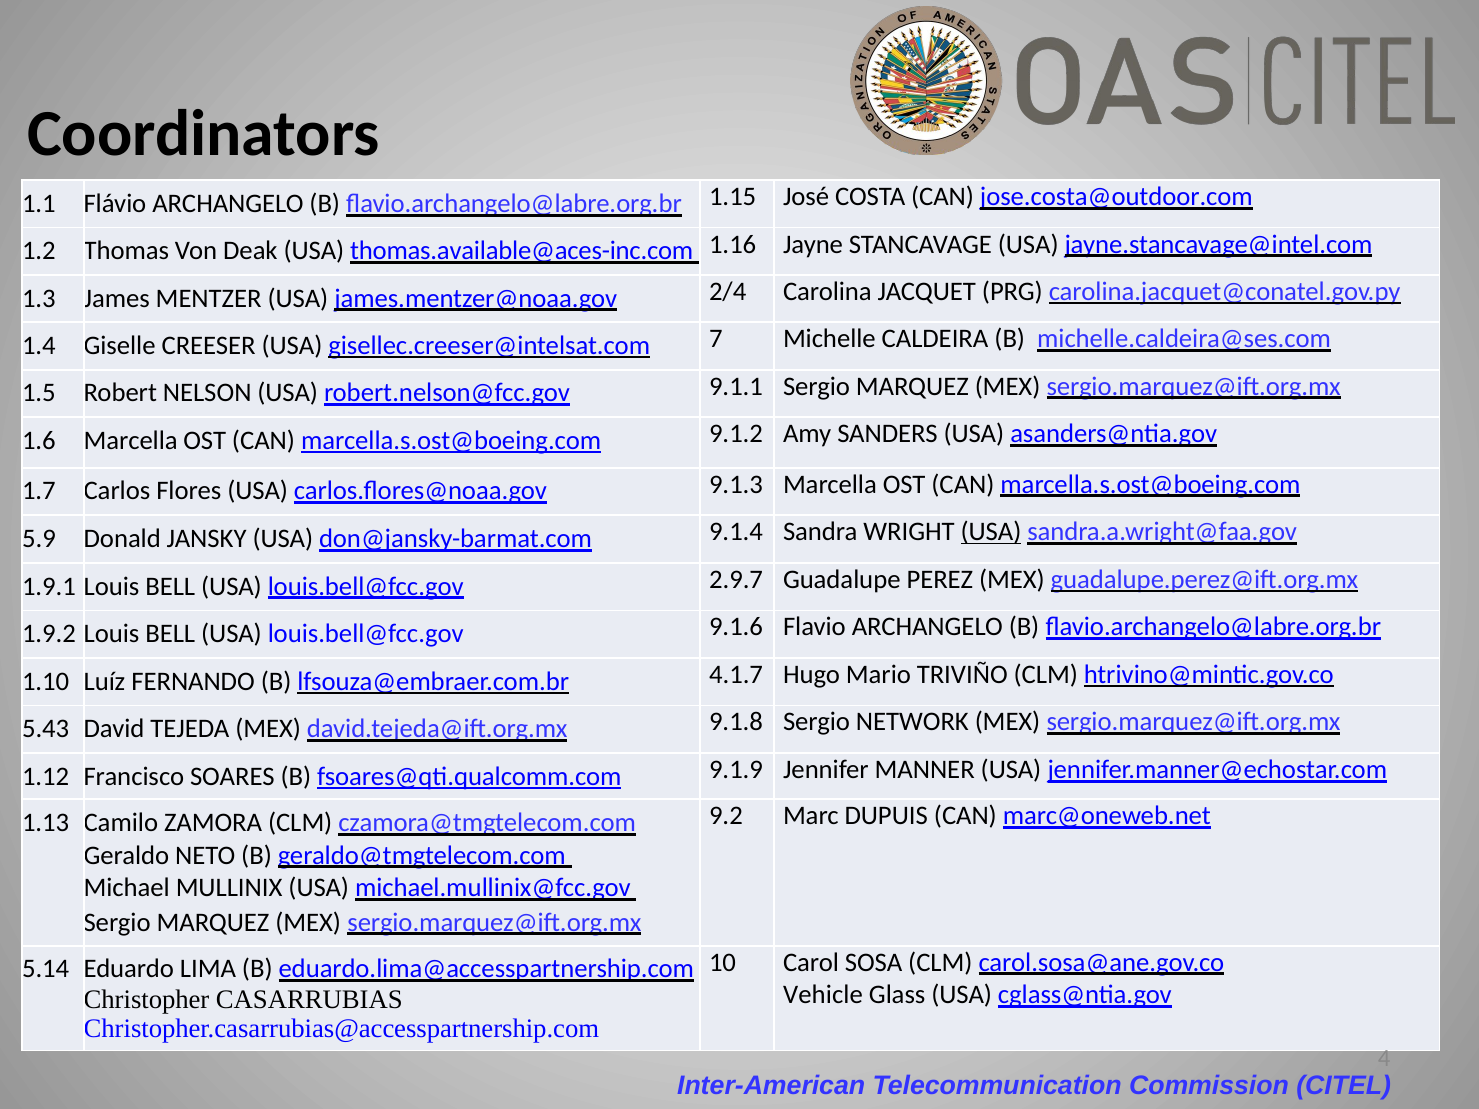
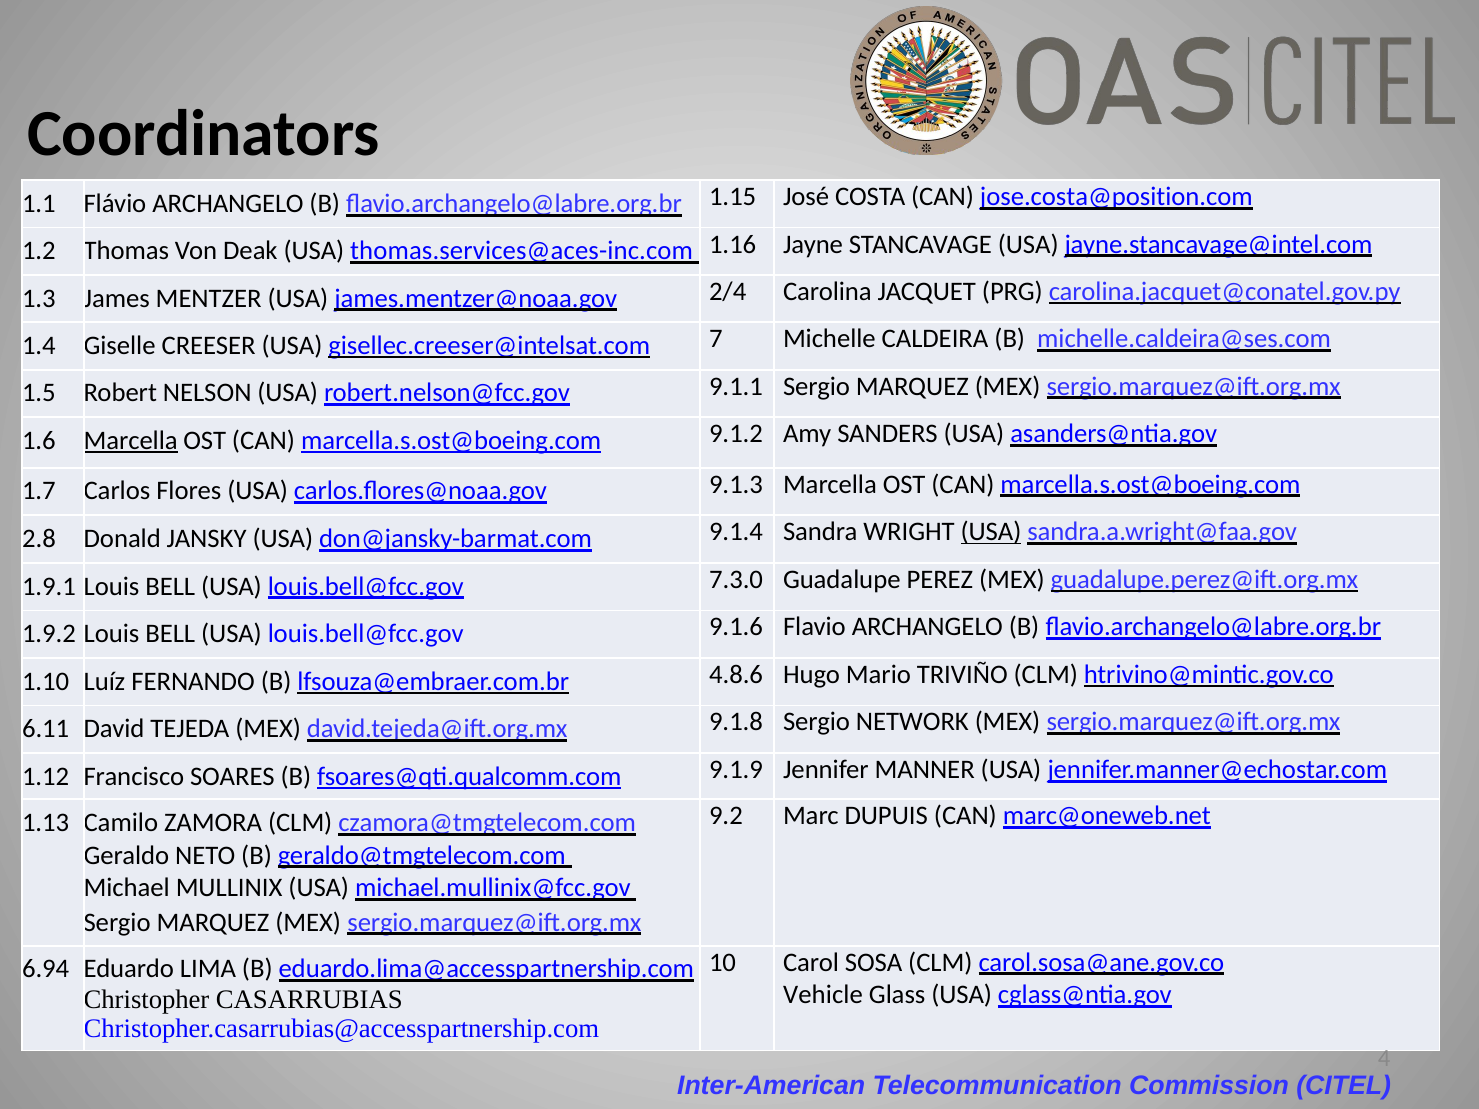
jose.costa@outdoor.com: jose.costa@outdoor.com -> jose.costa@position.com (1116, 197)
thomas.available@aces-inc.com: thomas.available@aces-inc.com -> thomas.services@aces-inc.com (522, 251)
Marcella underline: none -> present (131, 441)
5.9: 5.9 -> 2.8 (39, 539)
2.9.7: 2.9.7 -> 7.3.0 (736, 580)
4.1.7: 4.1.7 -> 4.8.6 (736, 675)
5.43: 5.43 -> 6.11 (46, 729)
5.14: 5.14 -> 6.94 (46, 969)
